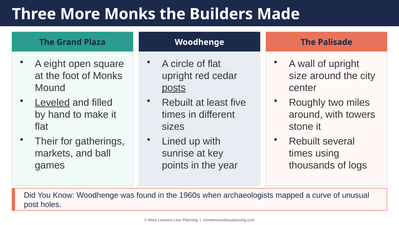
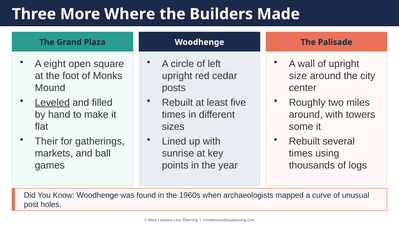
More Monks: Monks -> Where (130, 14)
of flat: flat -> left (214, 64)
posts underline: present -> none (174, 88)
stone: stone -> some (301, 126)
